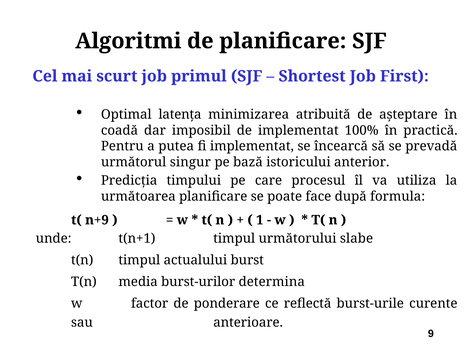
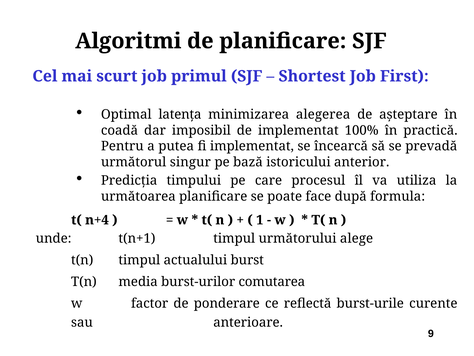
atribuită: atribuită -> alegerea (323, 114)
n+9: n+9 -> n+4 (97, 220)
slabe: slabe -> alege (357, 238)
determina: determina -> comutarea (272, 281)
